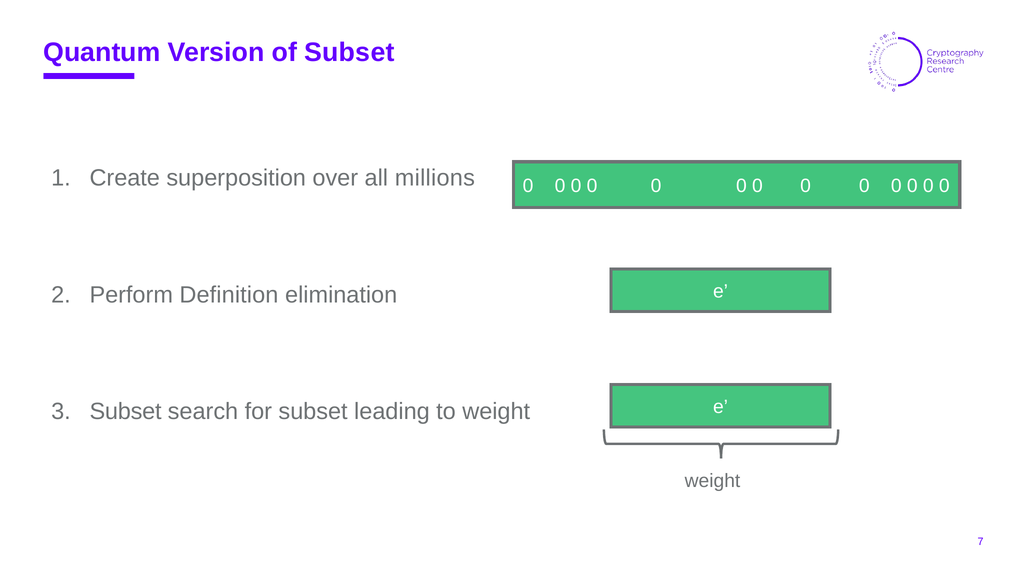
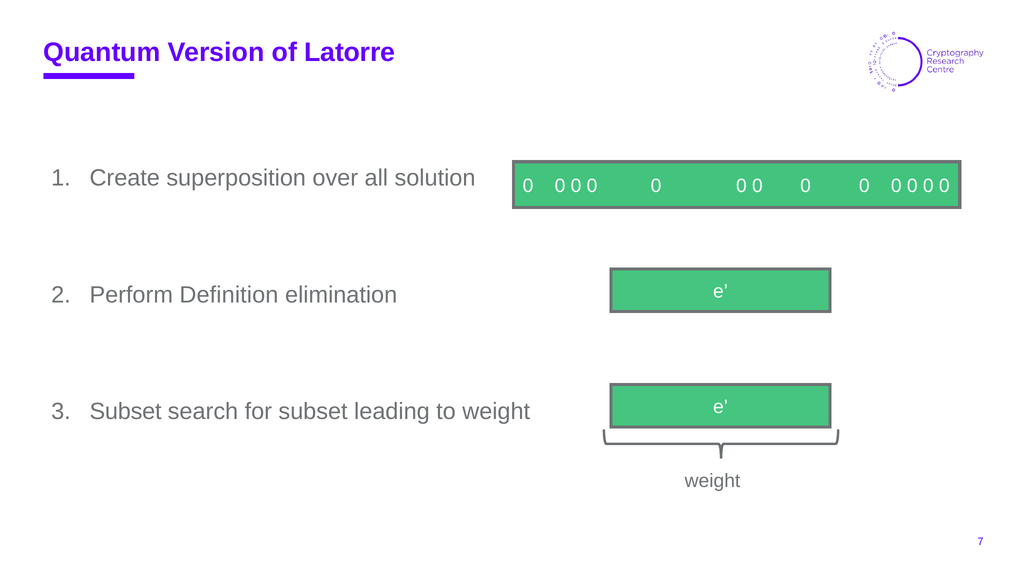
of Subset: Subset -> Latorre (350, 52)
millions: millions -> solution (435, 178)
